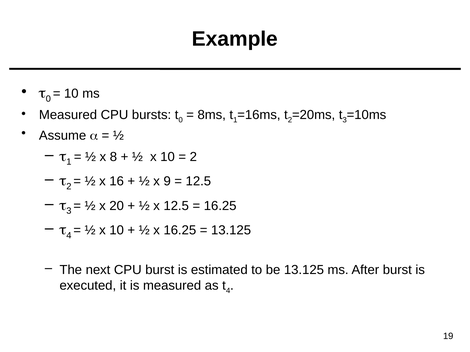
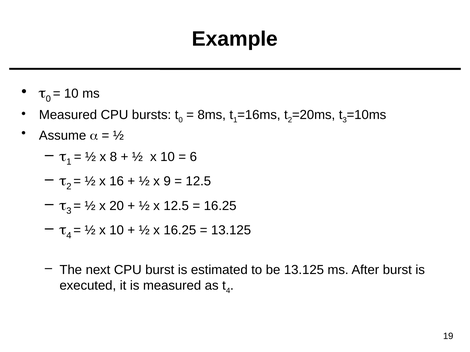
2: 2 -> 6 (193, 157)
